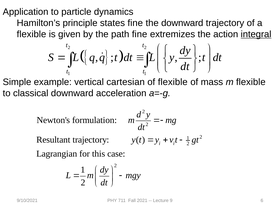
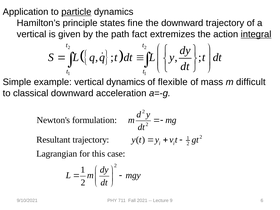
particle underline: none -> present (76, 12)
flexible: flexible -> vertical (32, 34)
path fine: fine -> fact (140, 34)
vertical cartesian: cartesian -> dynamics (126, 82)
m flexible: flexible -> difficult (251, 82)
